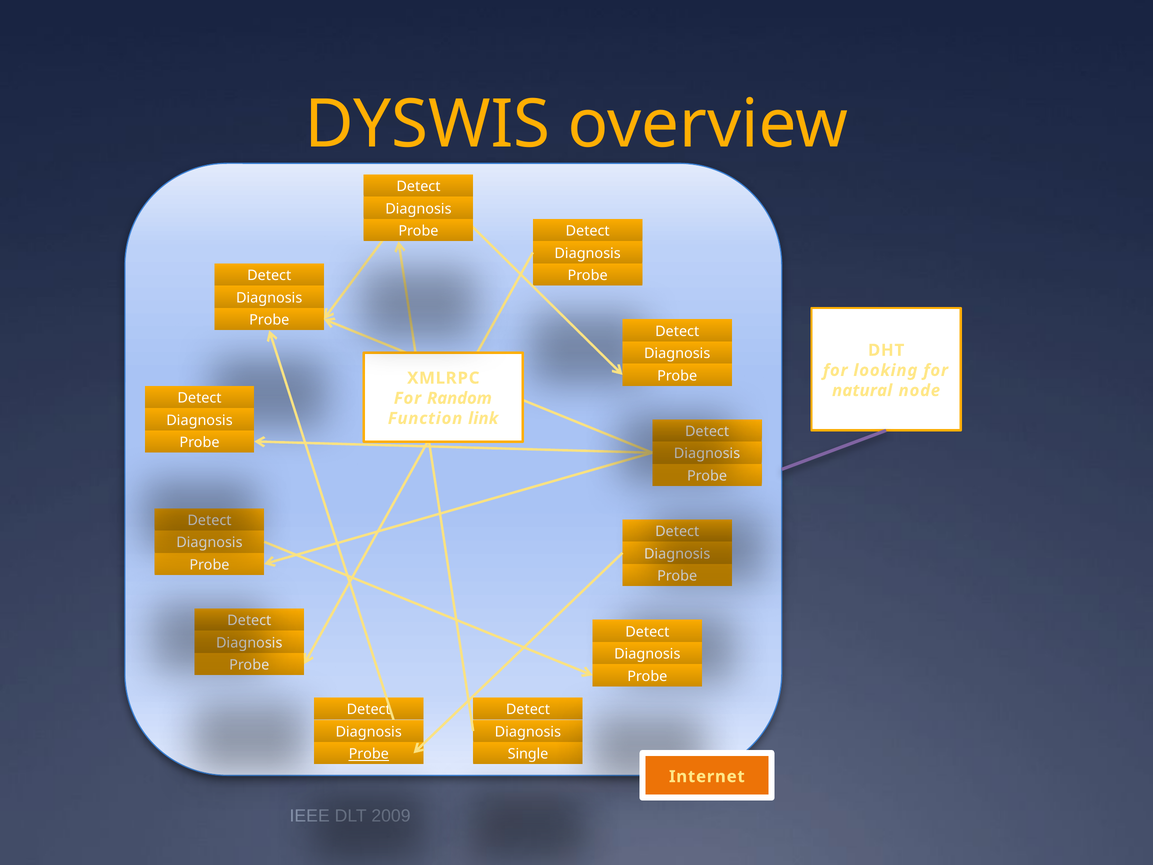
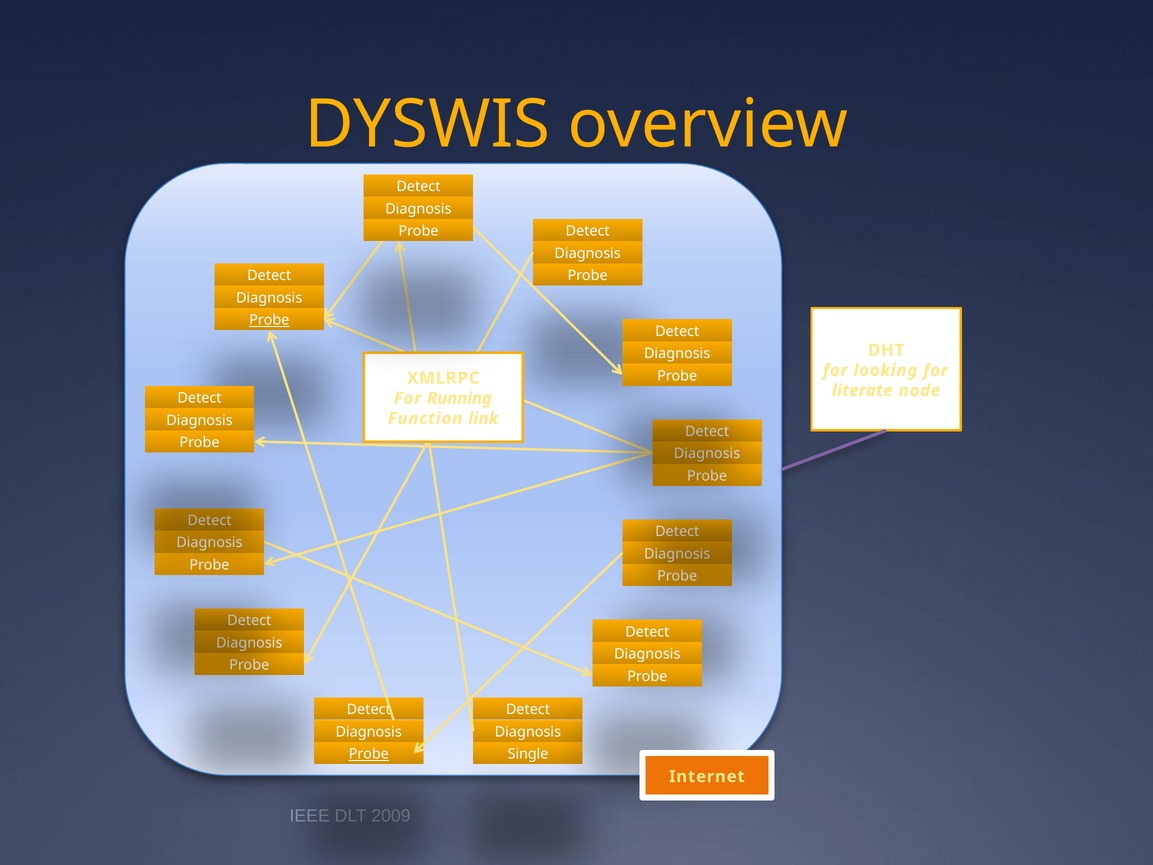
Probe underline: none -> present (269, 320)
natural: natural -> literate (862, 390)
Random: Random -> Running (459, 398)
